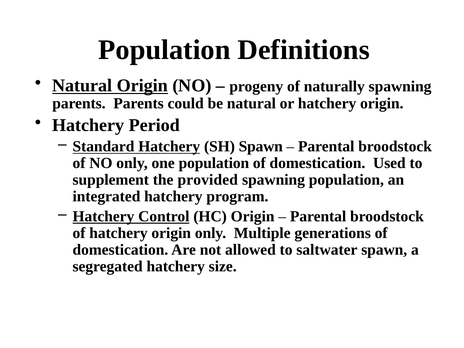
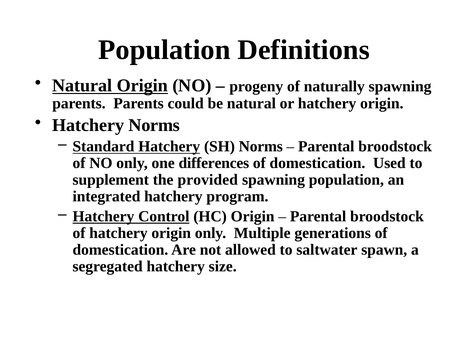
Hatchery Period: Period -> Norms (154, 125)
SH Spawn: Spawn -> Norms (261, 146)
one population: population -> differences (214, 163)
